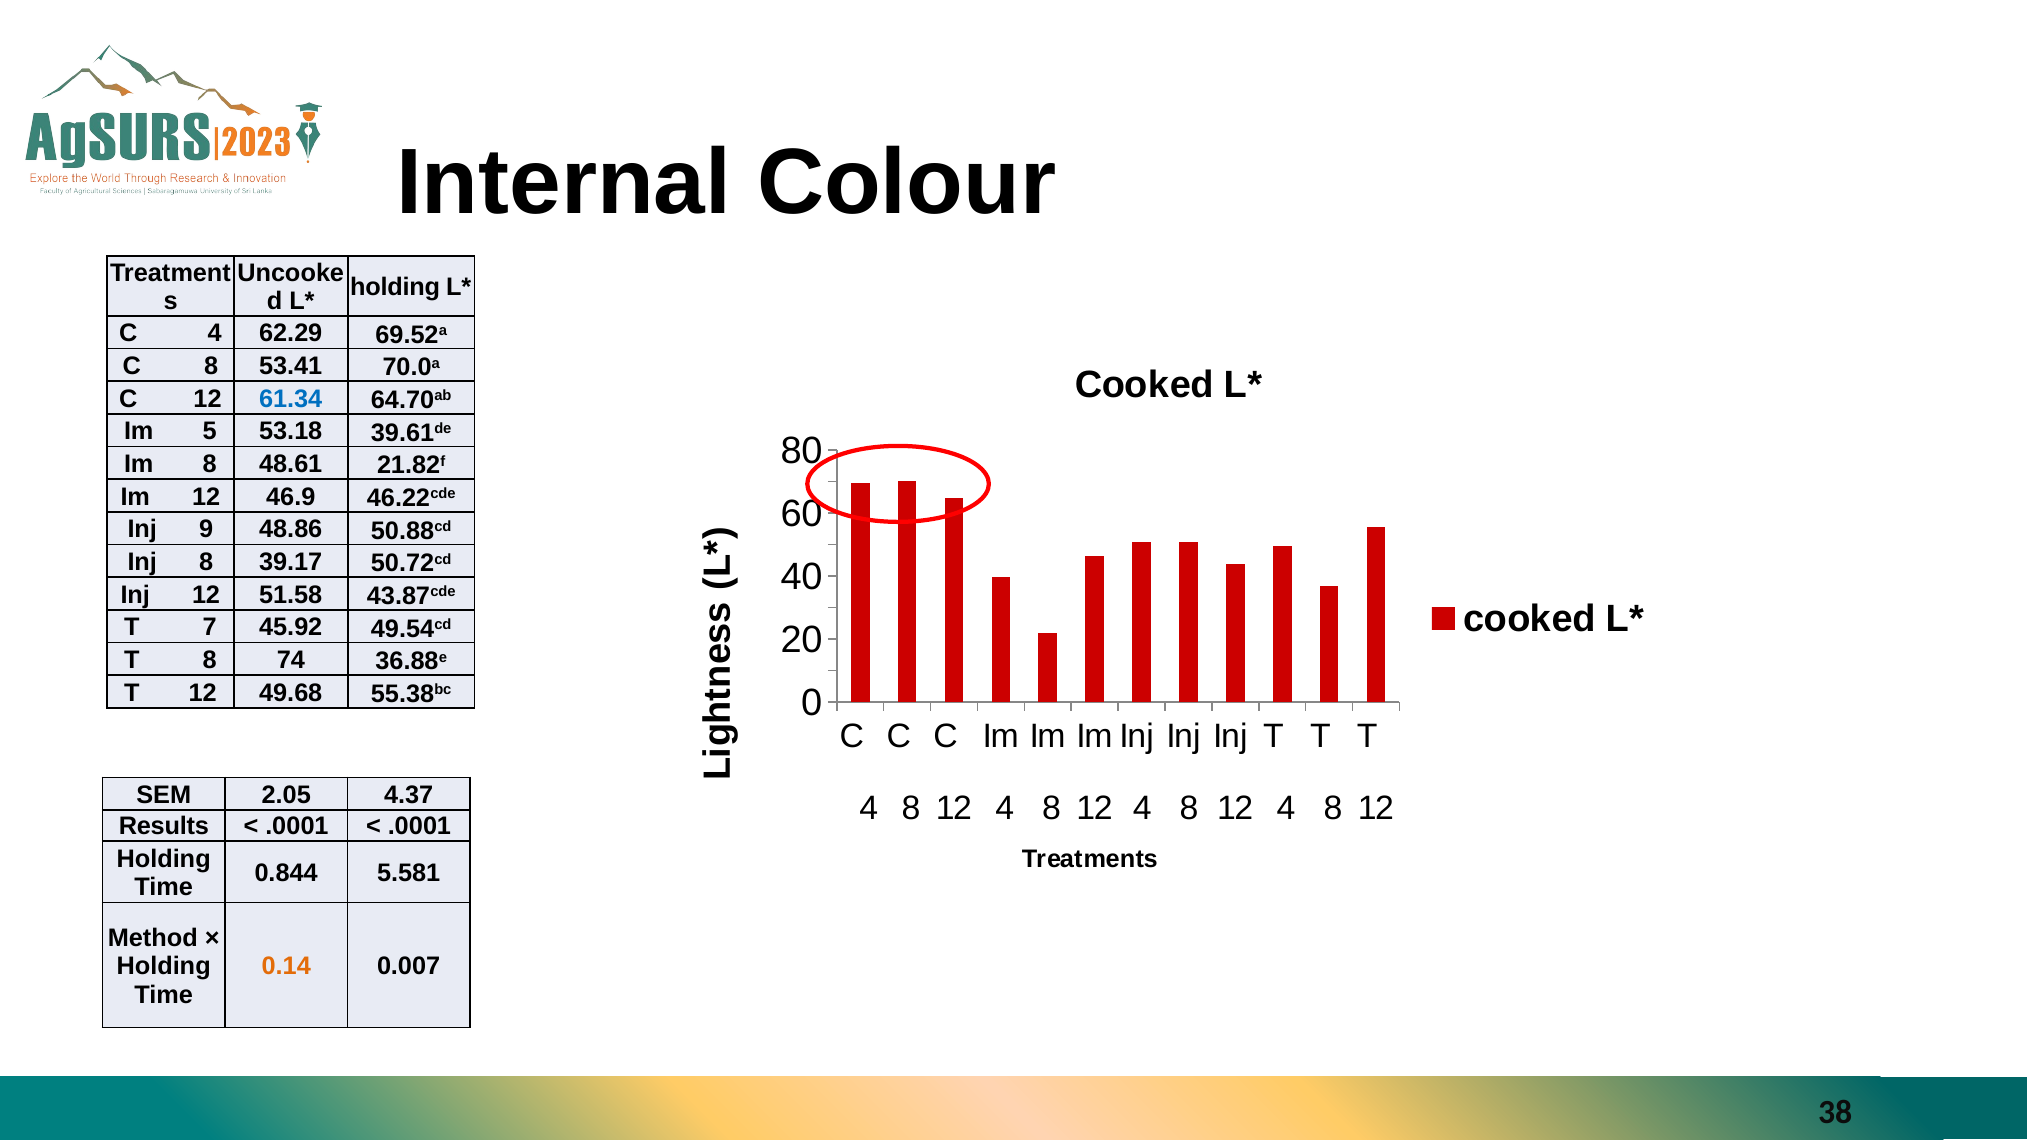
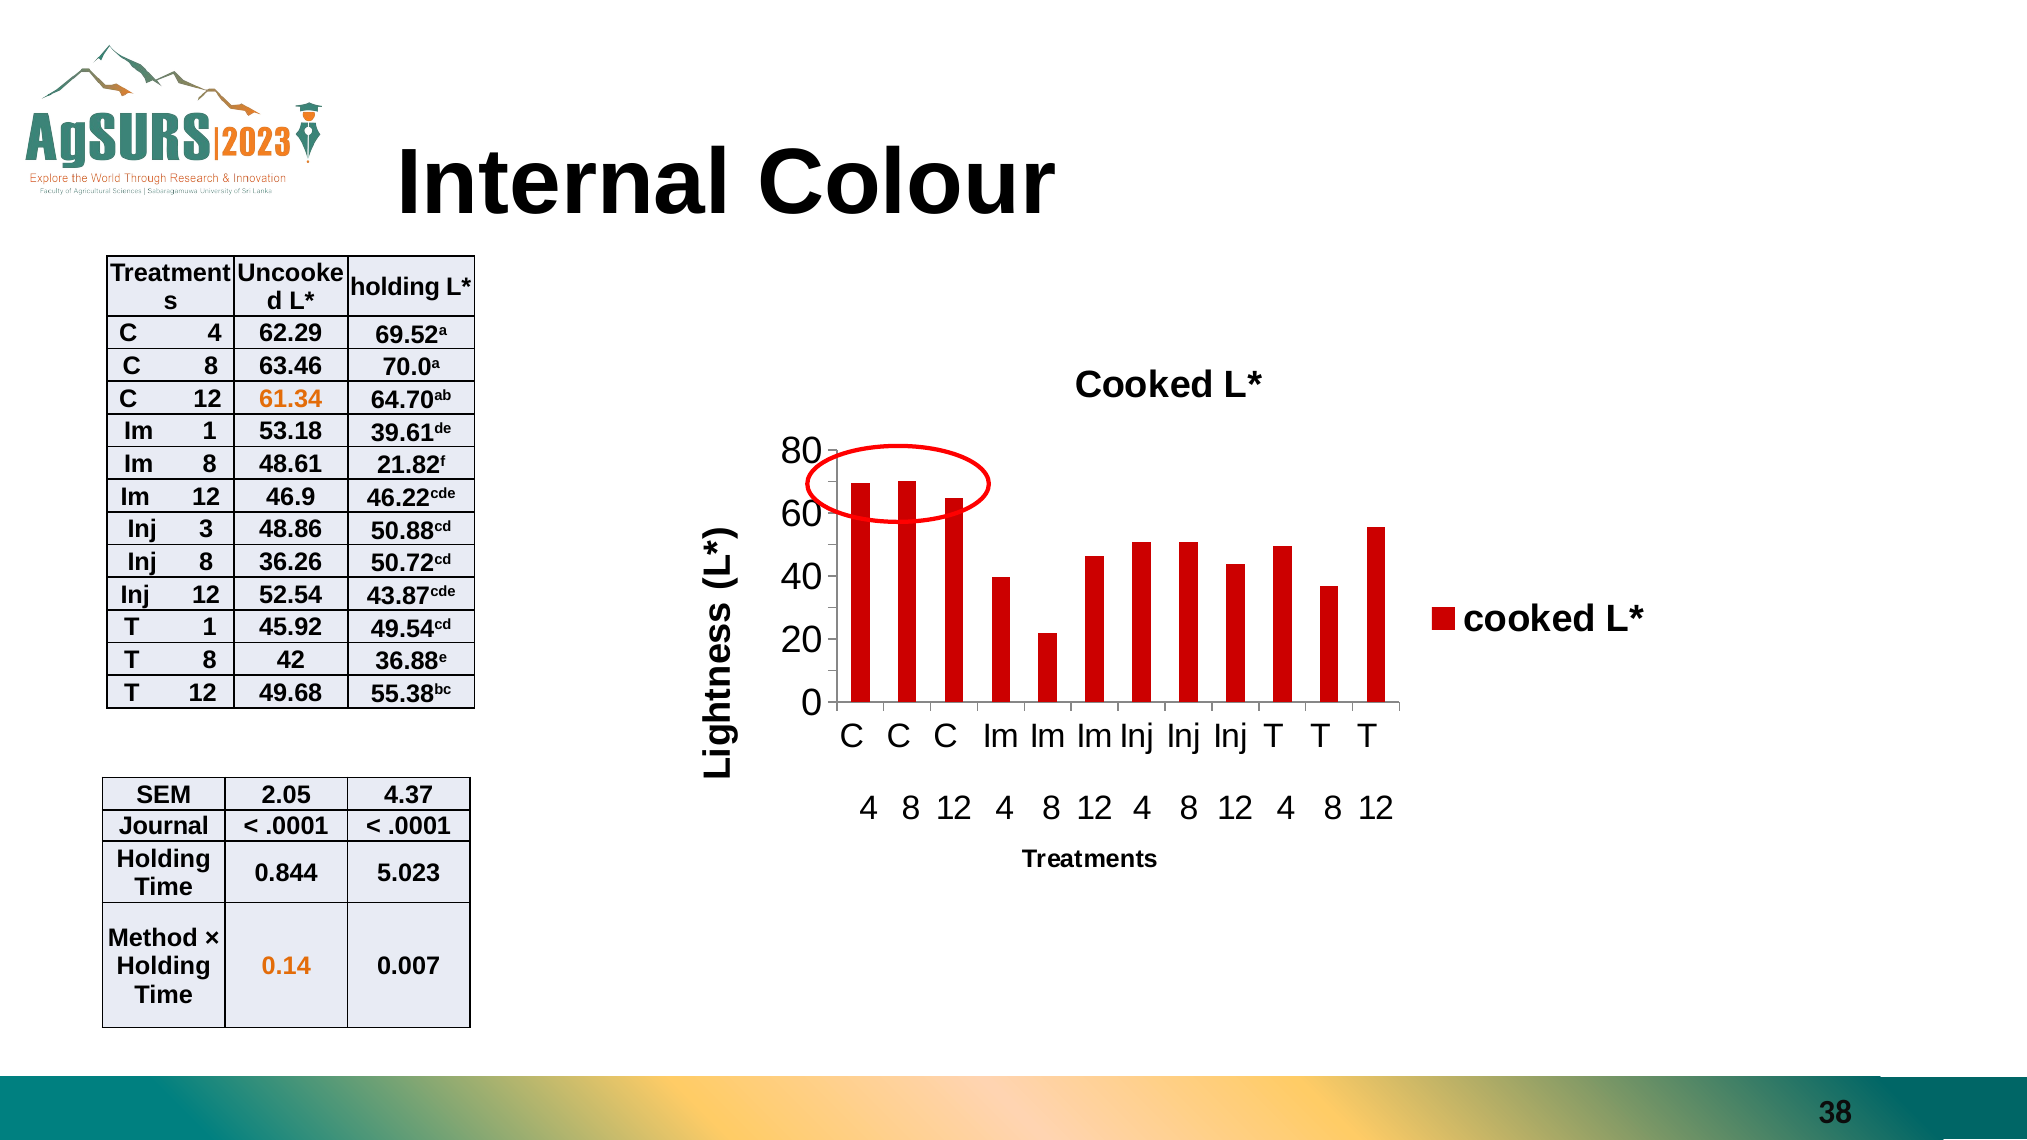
53.41: 53.41 -> 63.46 (291, 366)
61.34 colour: blue -> orange (291, 399)
Im 5: 5 -> 1 (210, 432)
9: 9 -> 3 (206, 530)
39.17: 39.17 -> 36.26 (291, 562)
51.58: 51.58 -> 52.54 (291, 595)
T 7: 7 -> 1 (210, 628)
74: 74 -> 42 (291, 660)
Results: Results -> Journal (164, 827)
5.581: 5.581 -> 5.023 (409, 873)
